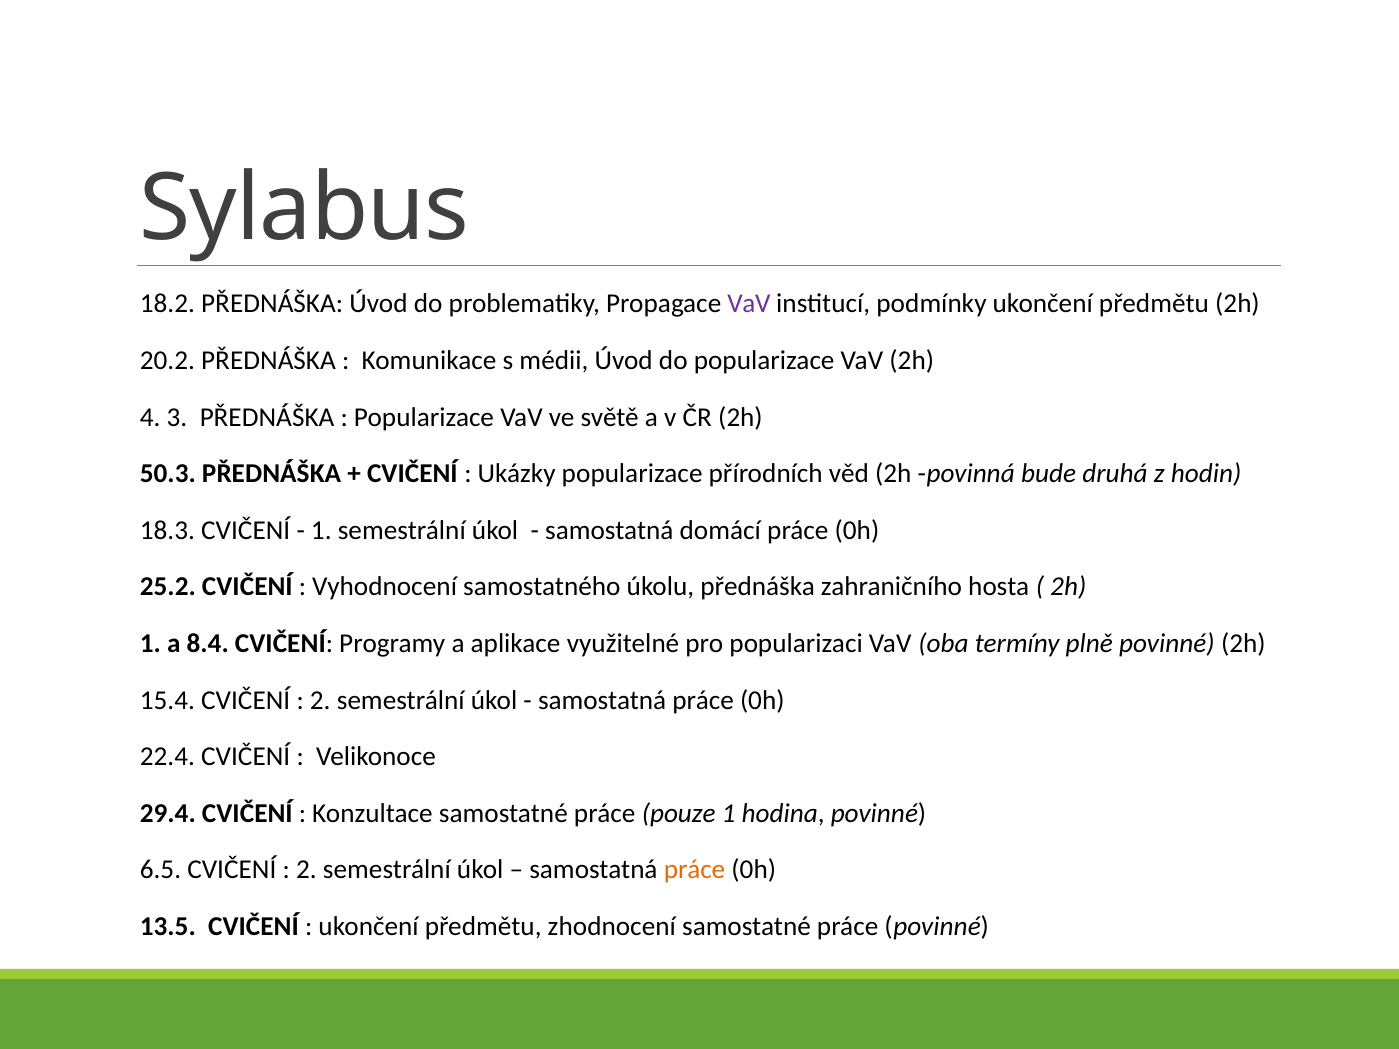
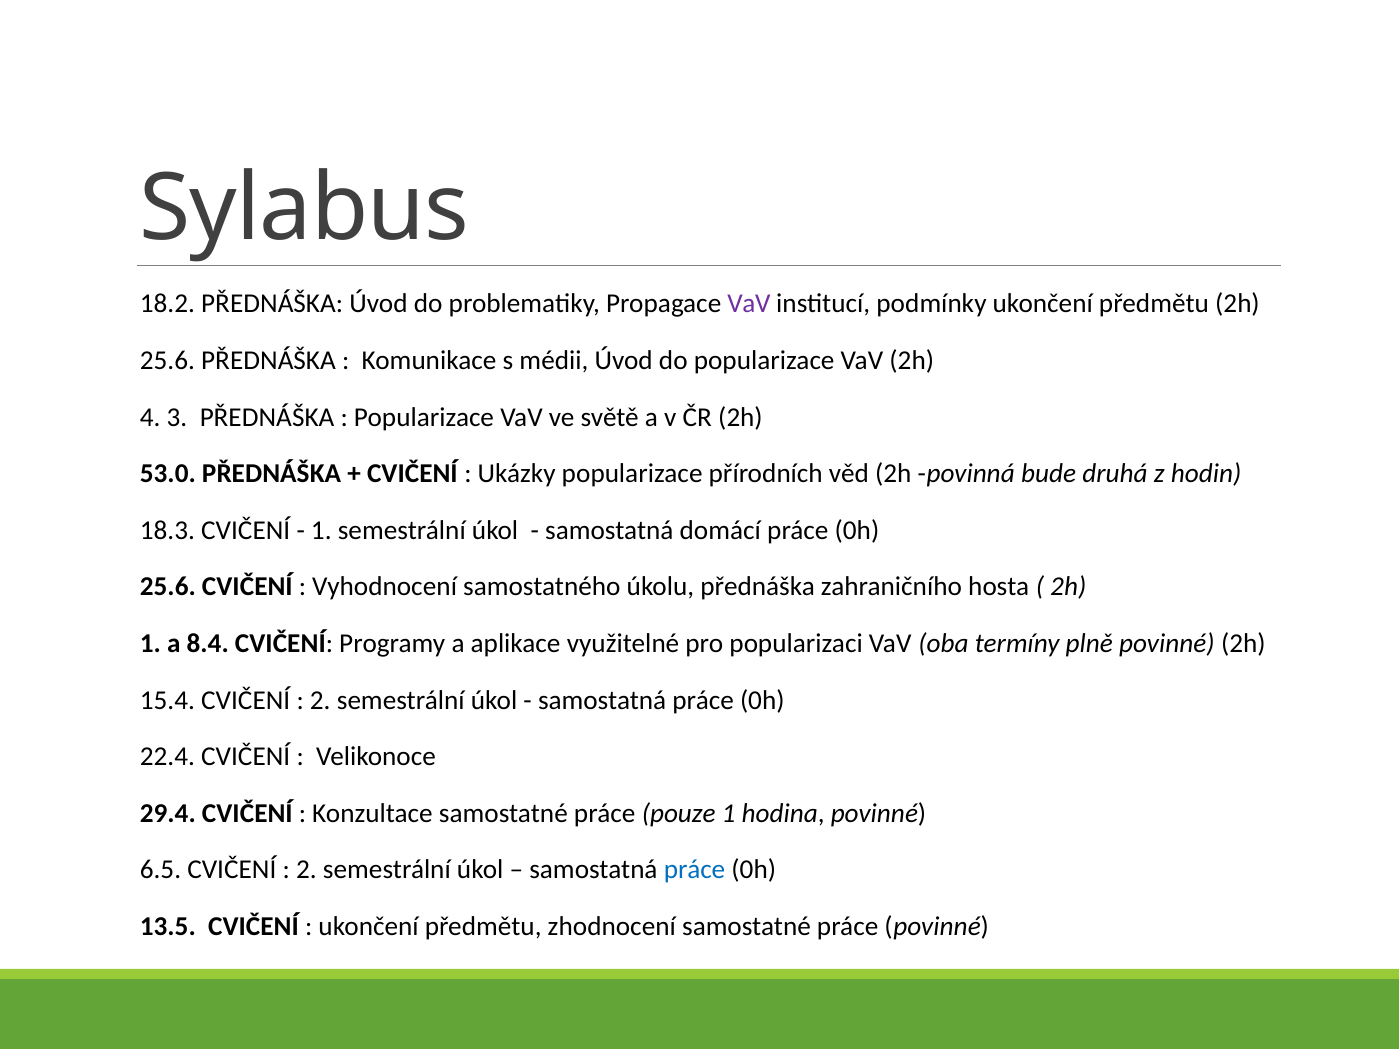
20.2: 20.2 -> 25.6 (167, 361)
50.3: 50.3 -> 53.0 (168, 474)
25.2: 25.2 -> 25.6 (168, 587)
práce colour: orange -> blue (695, 870)
